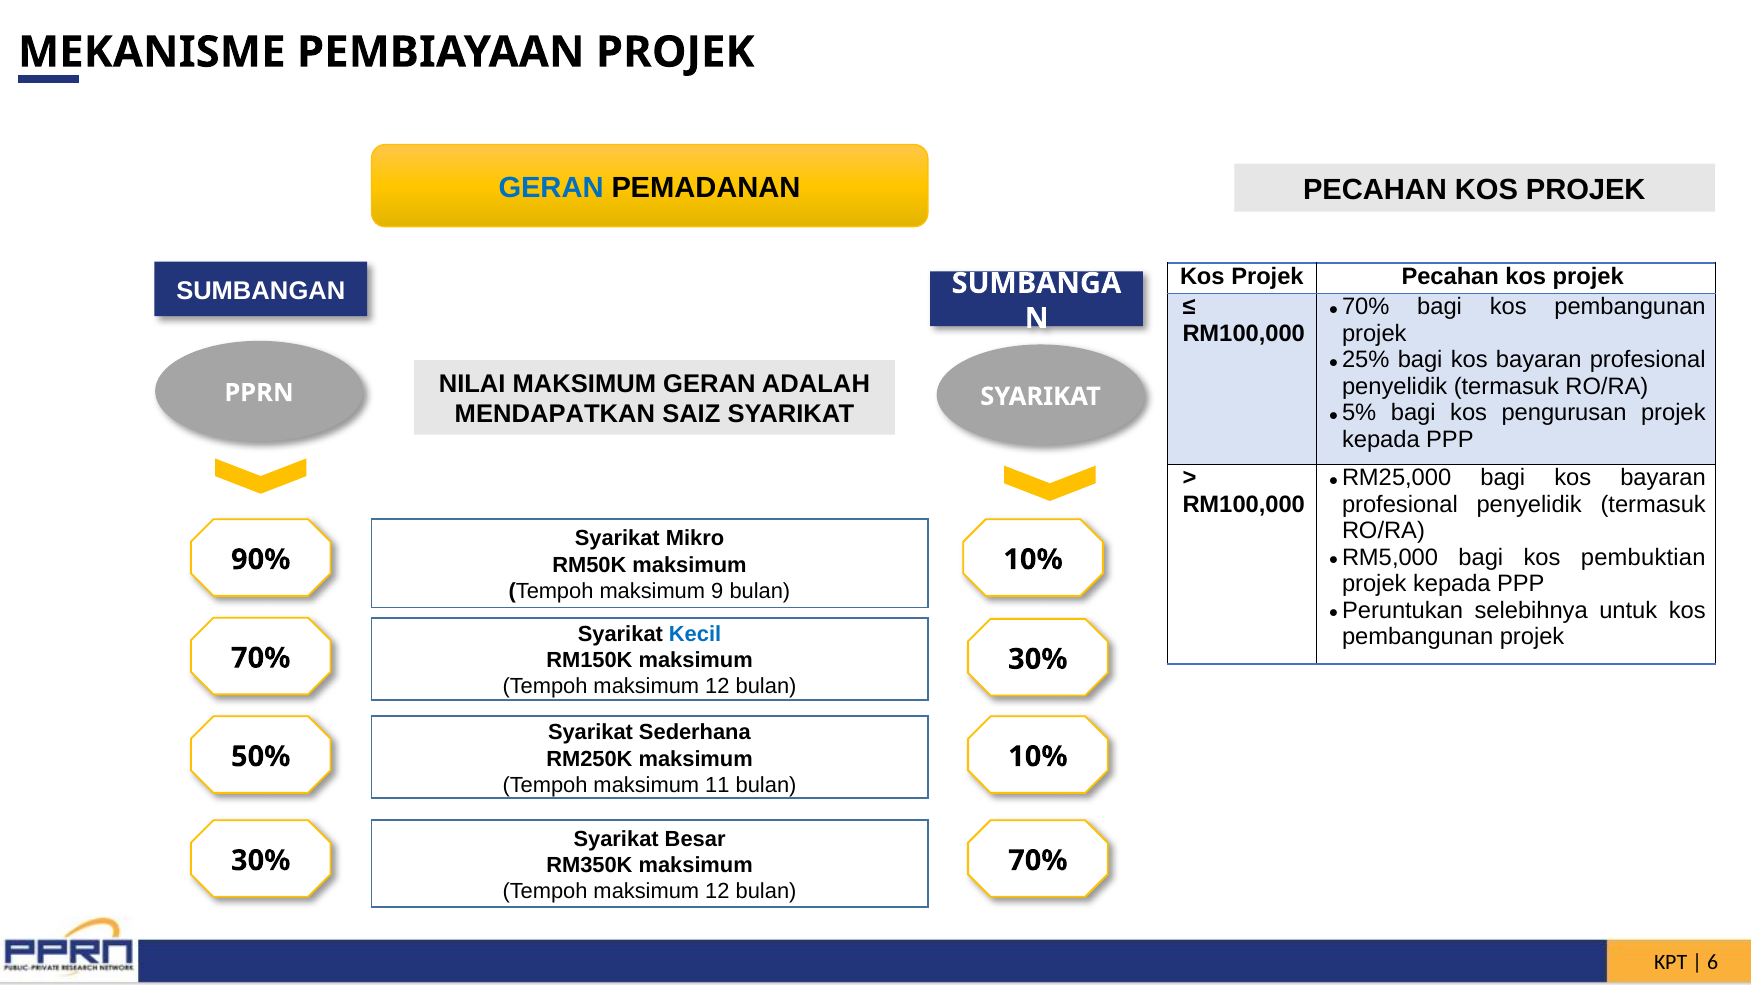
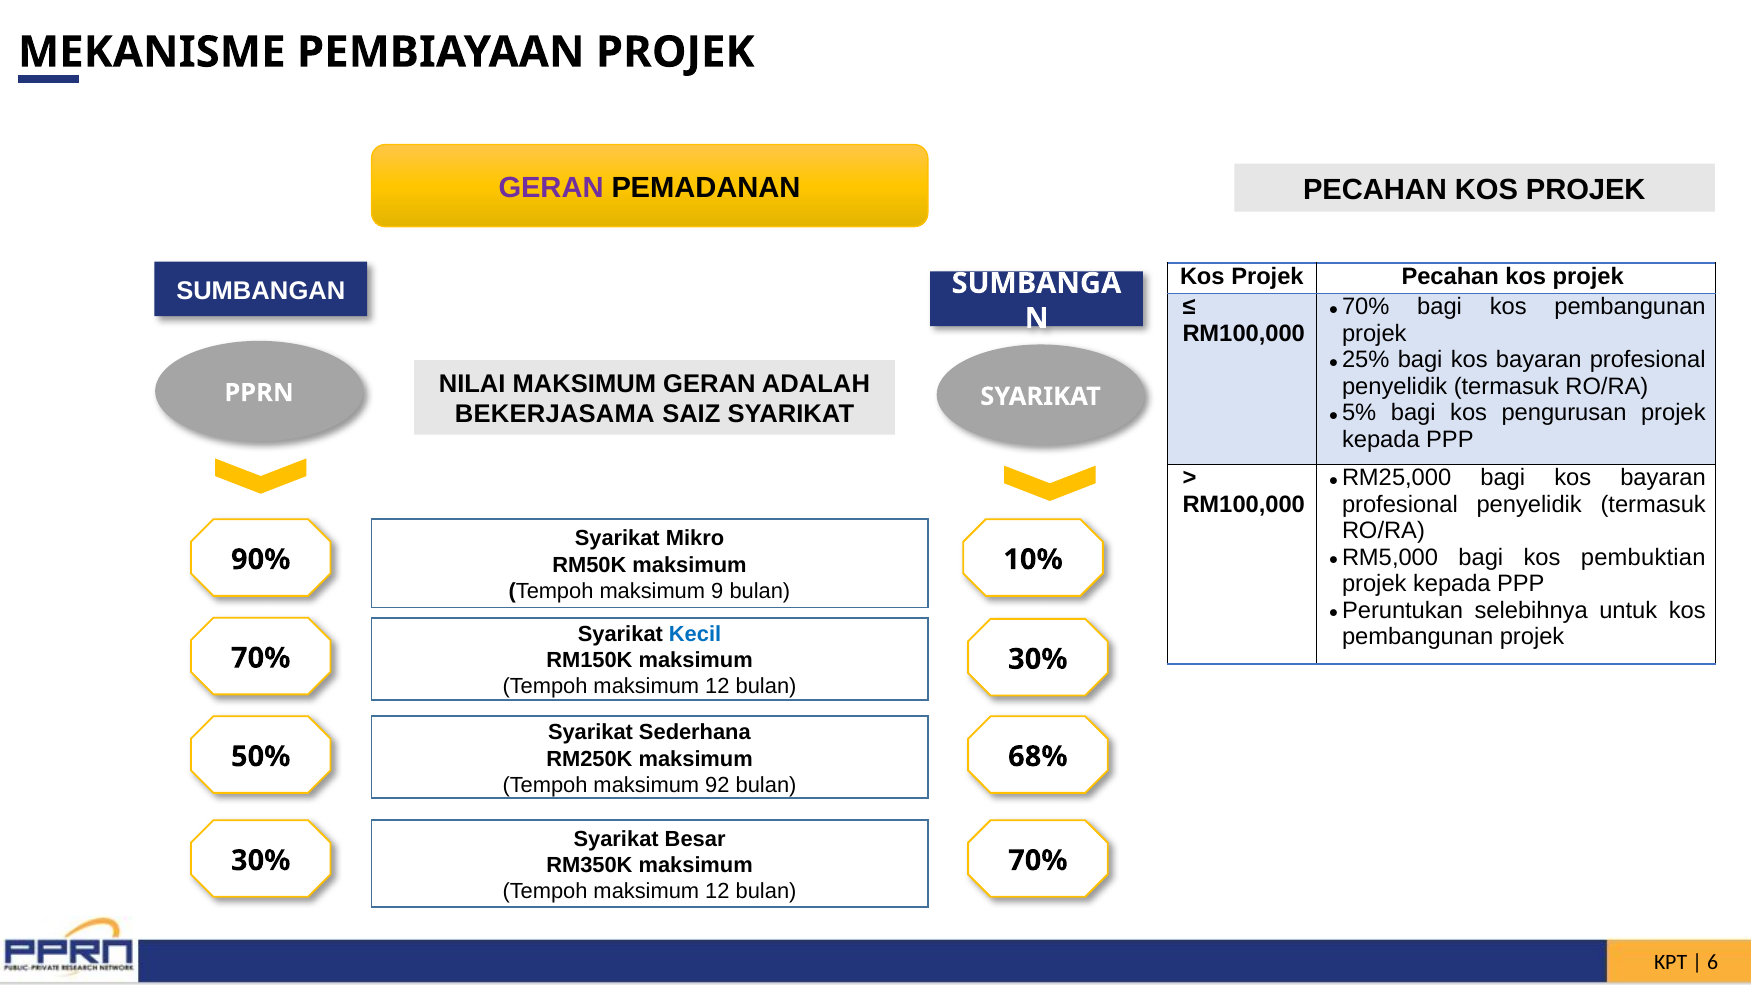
GERAN colour: blue -> purple (551, 188)
MENDAPATKAN: MENDAPATKAN -> BEKERJASAMA (555, 414)
10%: 10% -> 68% (1038, 757)
11: 11 -> 92 (717, 785)
